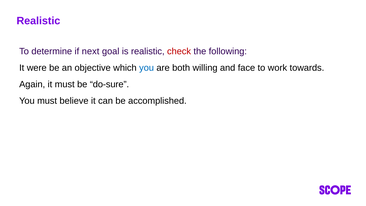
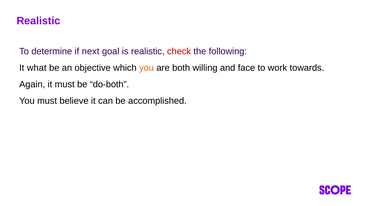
were: were -> what (37, 68)
you colour: blue -> orange (147, 68)
do-sure: do-sure -> do-both (109, 84)
